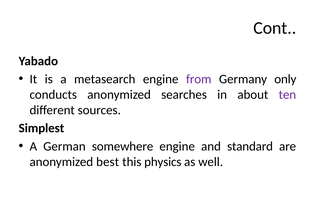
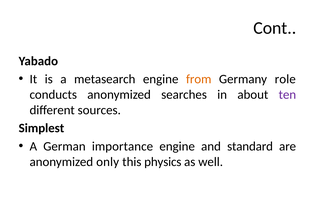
from colour: purple -> orange (199, 79)
only: only -> role (285, 79)
somewhere: somewhere -> importance (122, 146)
best: best -> only (108, 162)
